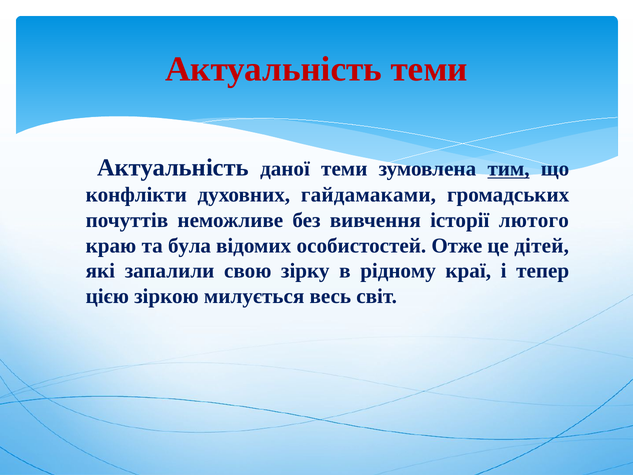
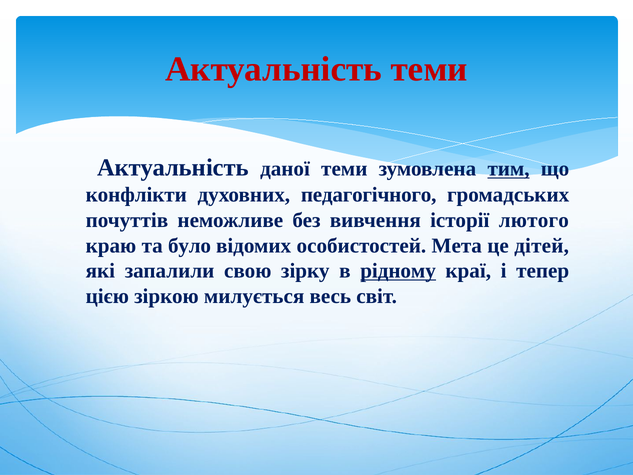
гайдамаками: гайдамаками -> педагогічного (369, 195)
була: була -> було (190, 245)
Отже: Отже -> Мета (457, 245)
рідному underline: none -> present (398, 271)
